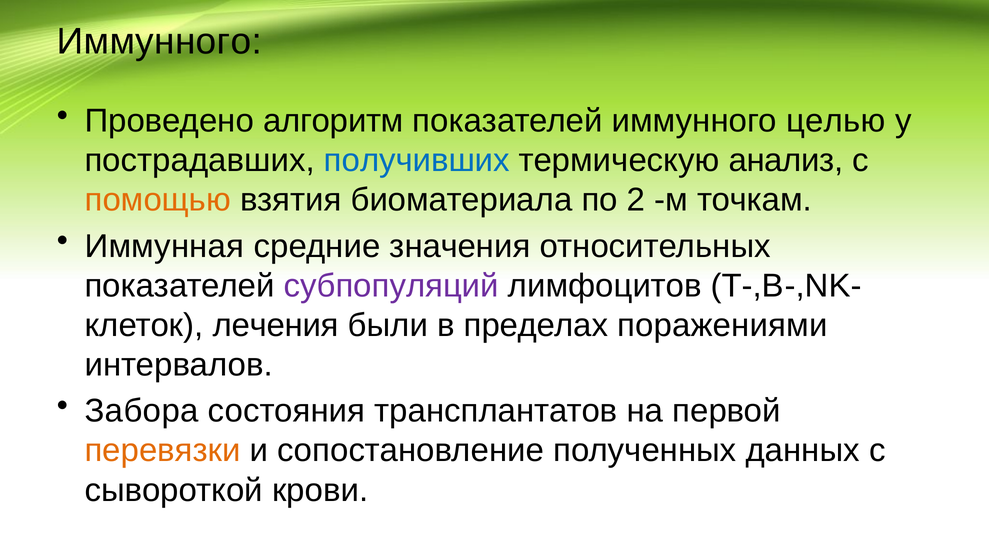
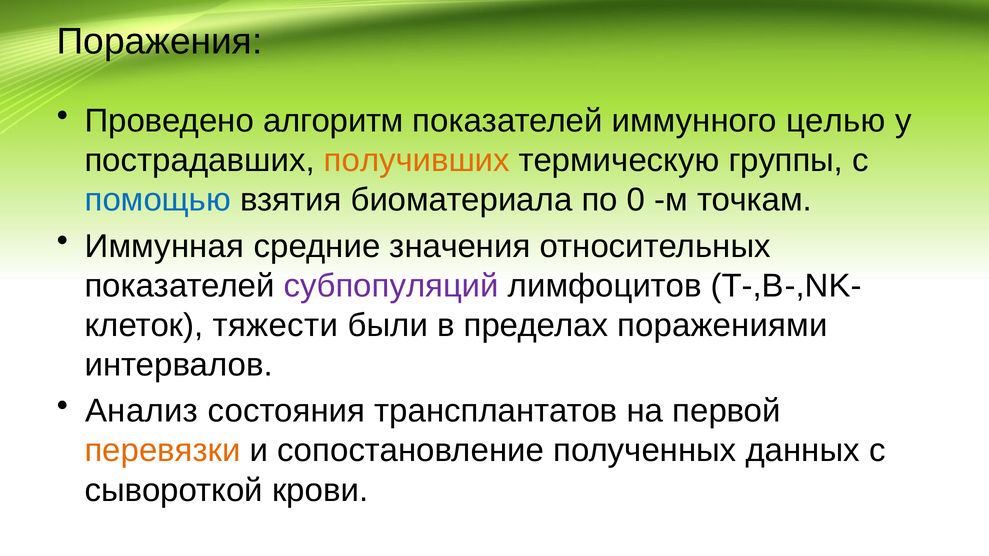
Иммунного: Иммунного -> Поражения (160, 42)
получивших colour: blue -> orange (417, 161)
анализ: анализ -> группы (786, 161)
помощью colour: orange -> blue (158, 200)
2: 2 -> 0 (636, 200)
лечения: лечения -> тяжести (275, 326)
Забора: Забора -> Анализ (142, 411)
